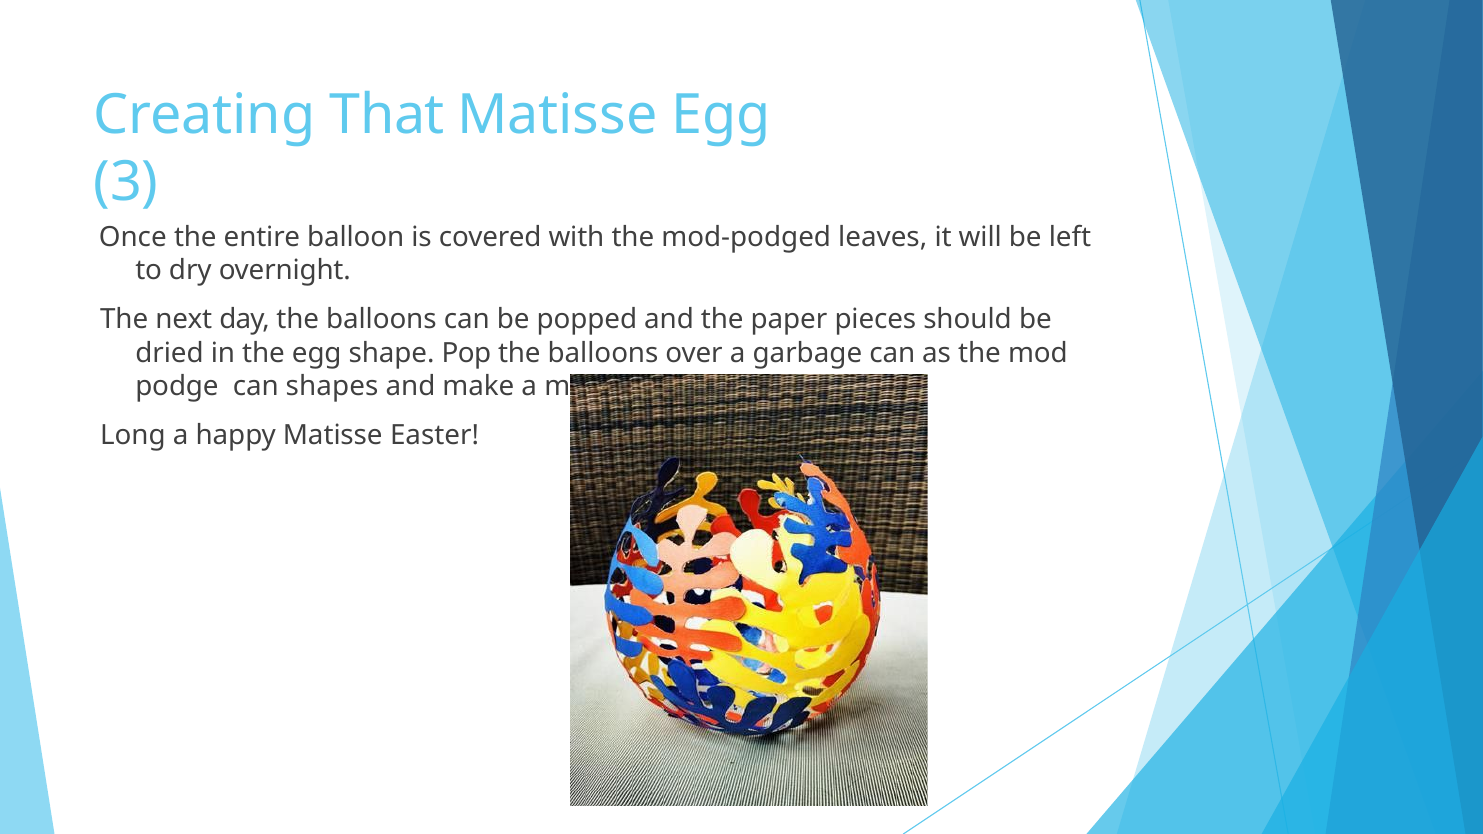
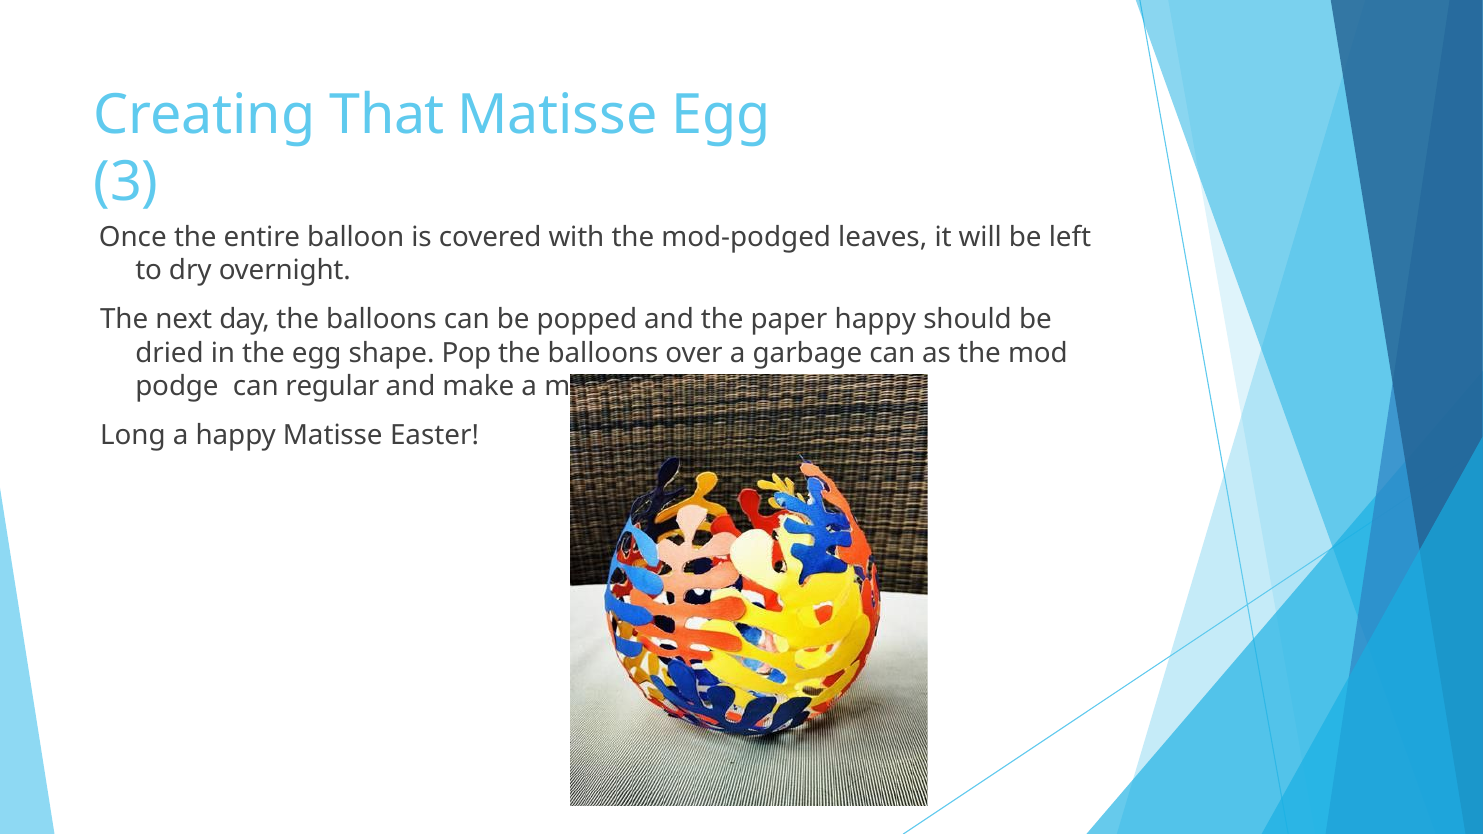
paper pieces: pieces -> happy (875, 320)
shapes: shapes -> regular (332, 386)
